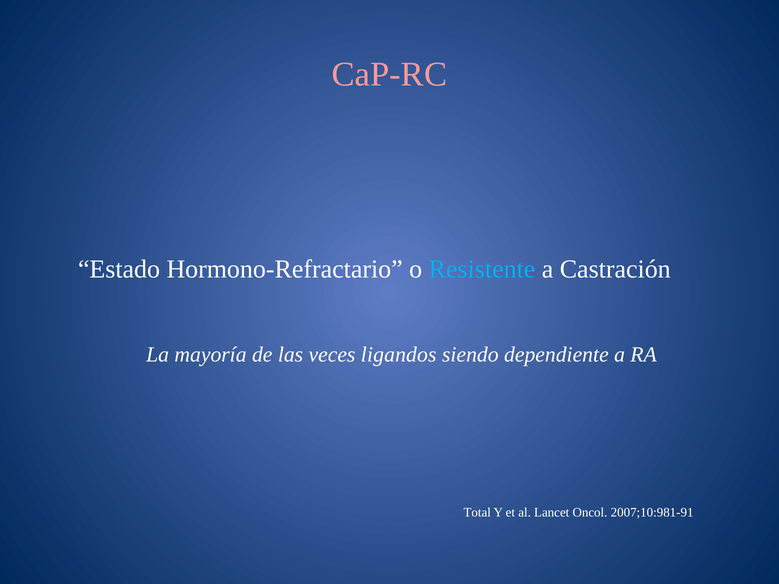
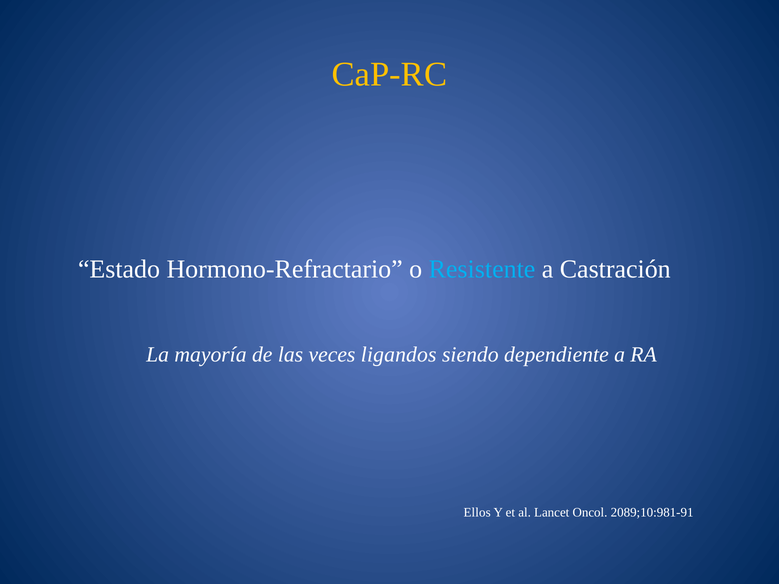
CaP-RC colour: pink -> yellow (389, 75)
Total: Total -> Ellos (477, 513)
2007;10:981-91: 2007;10:981-91 -> 2089;10:981-91 (652, 513)
